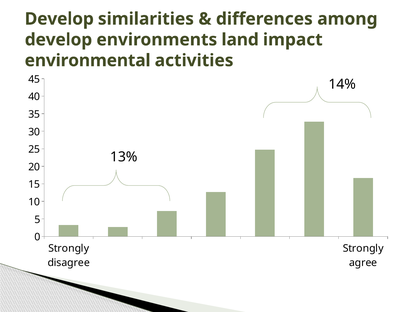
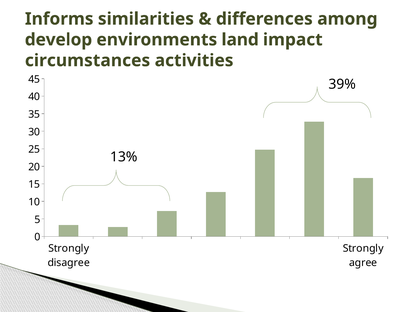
Develop: Develop -> Informs (59, 19)
environmental: environmental -> circumstances (88, 60)
14%: 14% -> 39% (342, 84)
